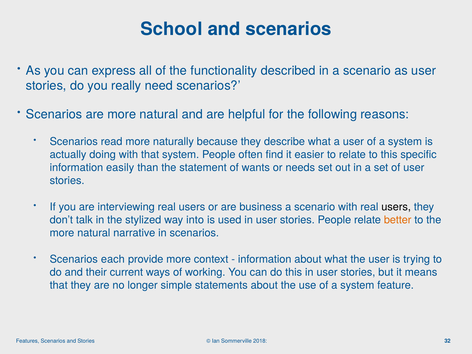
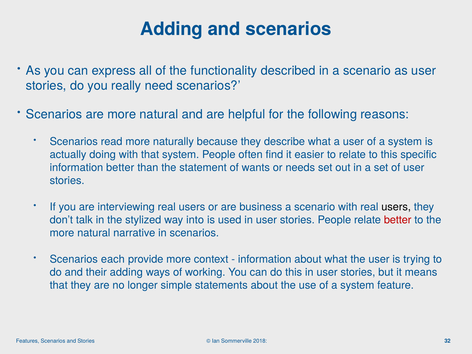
School: School -> Adding (172, 29)
information easily: easily -> better (120, 168)
better colour: orange -> red (398, 220)
their current: current -> adding (126, 272)
